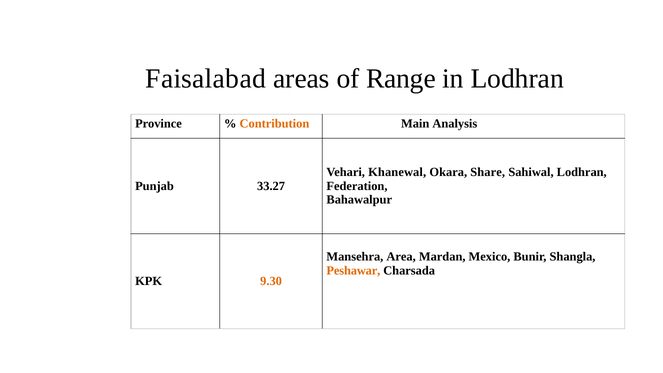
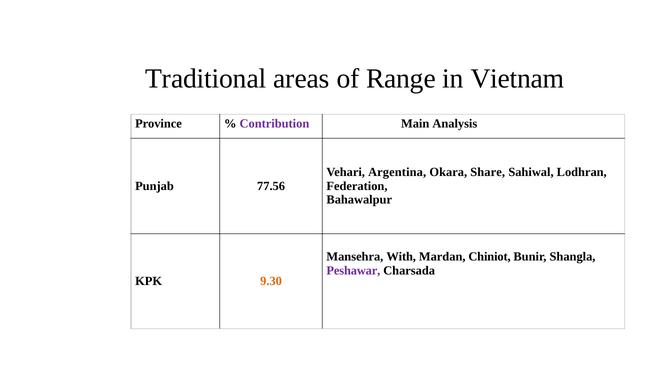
Faisalabad: Faisalabad -> Traditional (206, 78)
in Lodhran: Lodhran -> Vietnam (517, 78)
Contribution colour: orange -> purple (274, 124)
Khanewal: Khanewal -> Argentina (397, 172)
33.27: 33.27 -> 77.56 (271, 186)
Area: Area -> With (401, 257)
Mexico: Mexico -> Chiniot (490, 257)
Peshawar colour: orange -> purple (353, 271)
